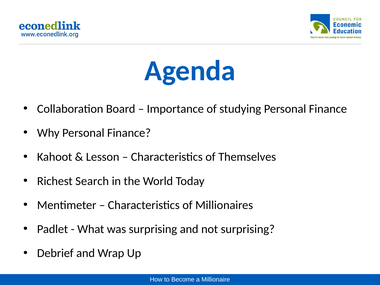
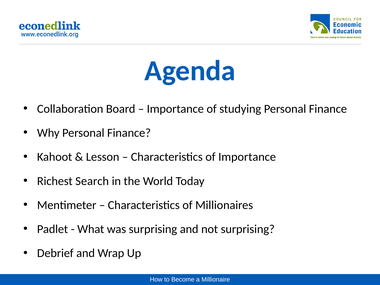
of Themselves: Themselves -> Importance (247, 157)
